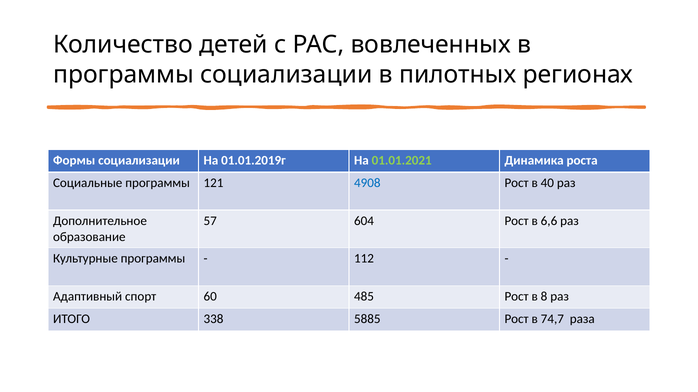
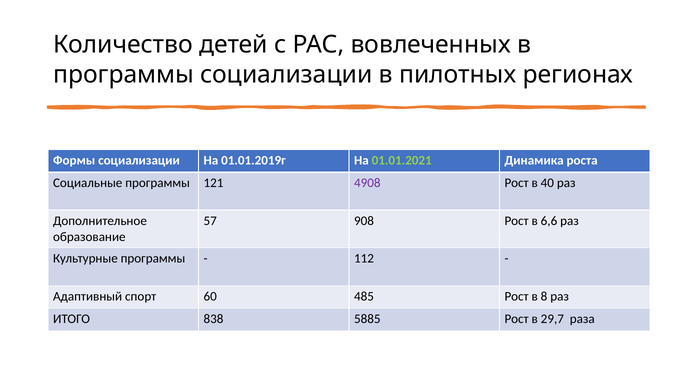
4908 colour: blue -> purple (367, 183)
604: 604 -> 908 (364, 221)
338: 338 -> 838 (214, 319)
74,7: 74,7 -> 29,7 (552, 319)
